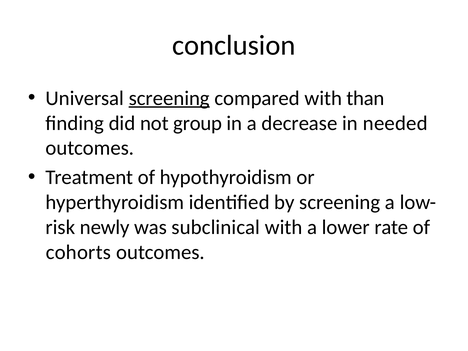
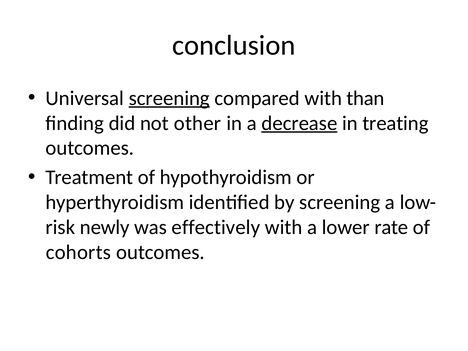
group: group -> other (198, 123)
decrease underline: none -> present (299, 123)
needed: needed -> treating (395, 123)
subclinical: subclinical -> effectively (216, 227)
